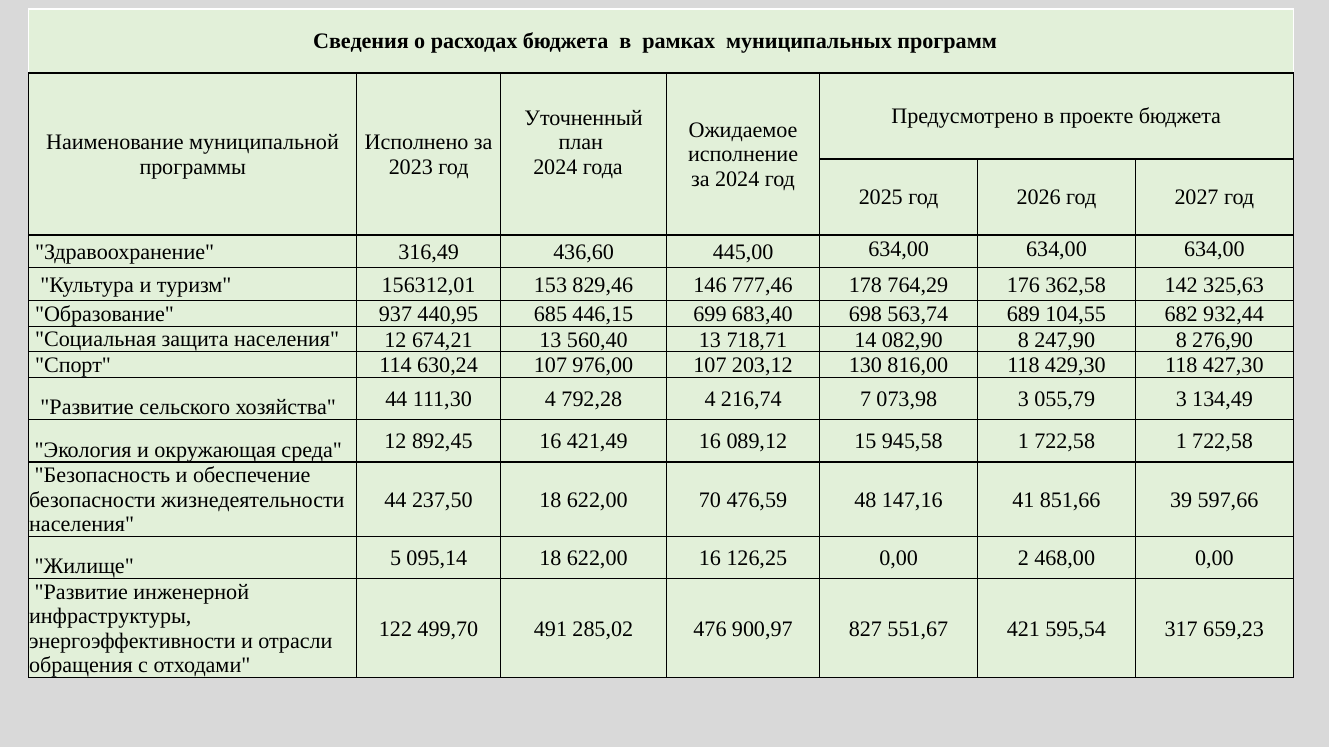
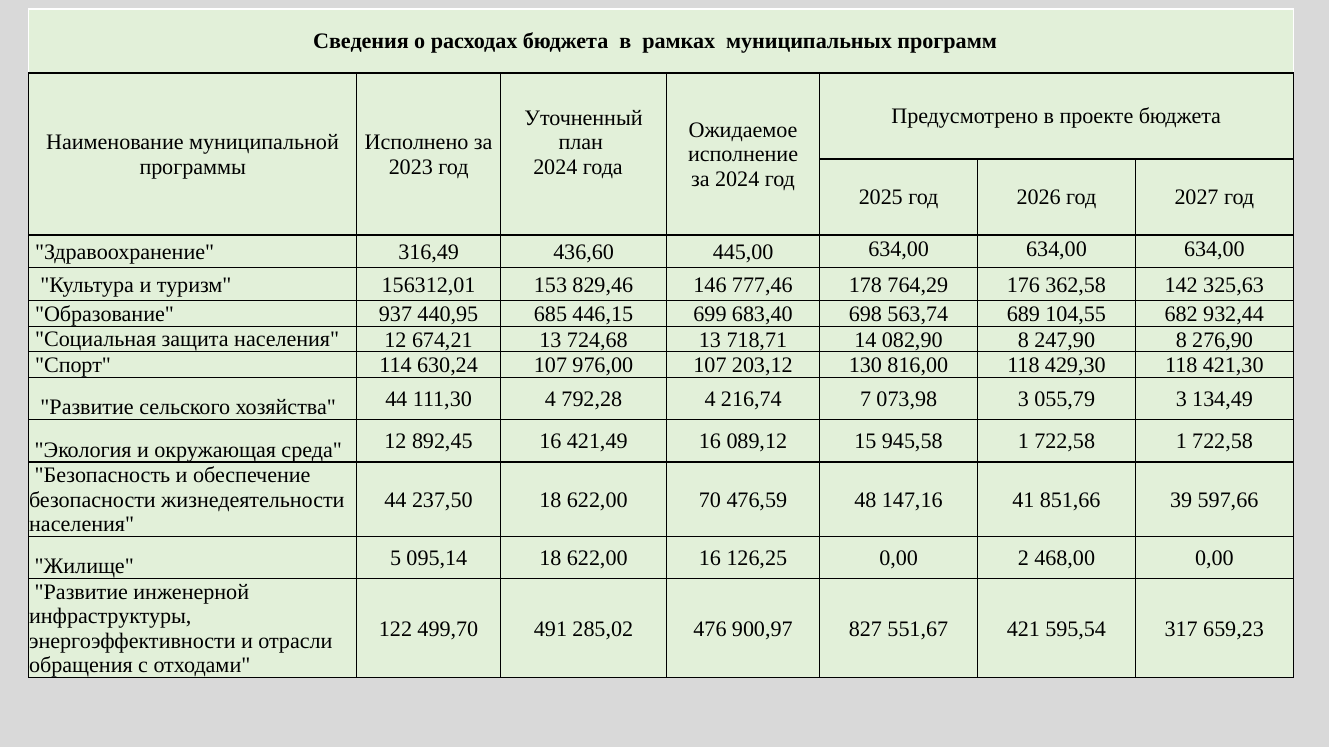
560,40: 560,40 -> 724,68 (597, 340)
427,30: 427,30 -> 421,30 (1233, 366)
